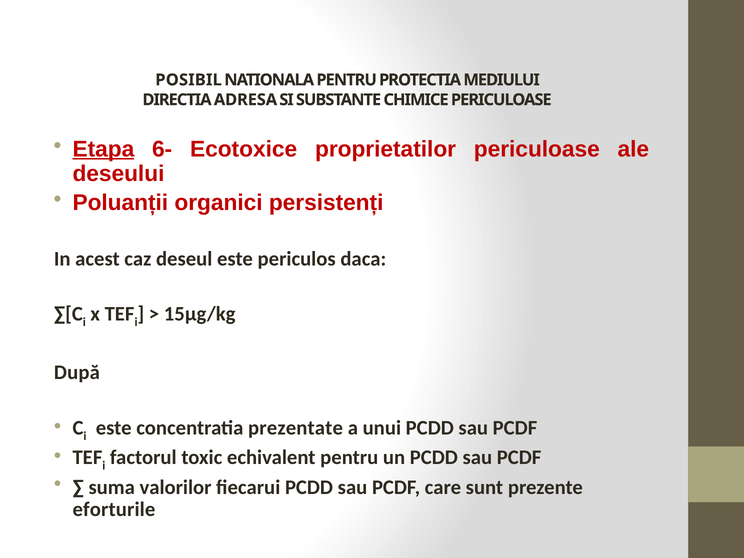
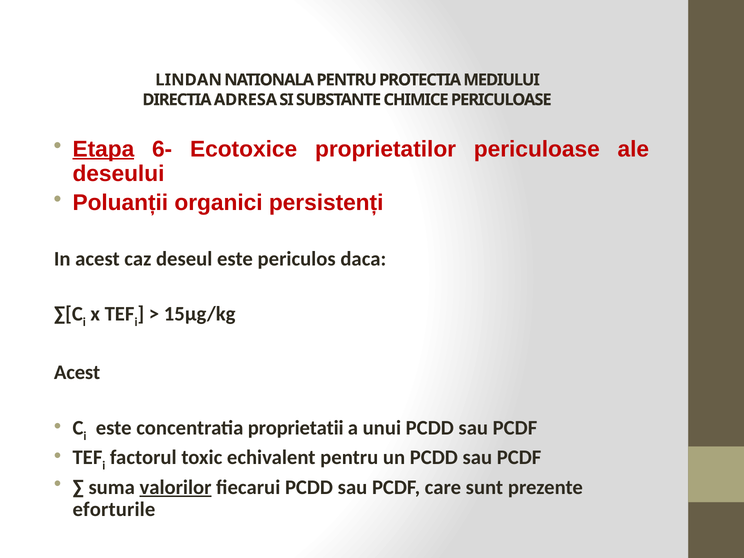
POSIBIL: POSIBIL -> LINDAN (189, 80)
După: După -> Acest (77, 373)
prezentate: prezentate -> proprietatii (296, 428)
valorilor underline: none -> present (176, 487)
